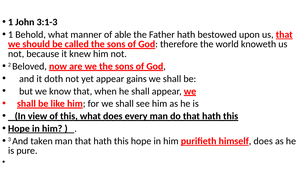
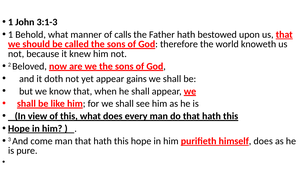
able: able -> calls (123, 35)
taken: taken -> come (42, 141)
